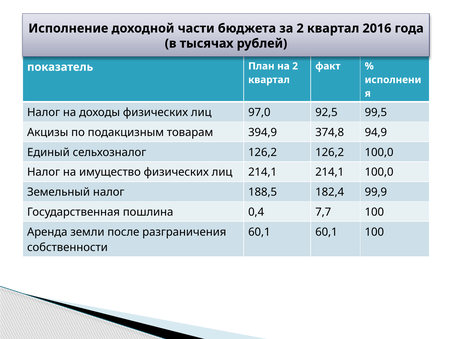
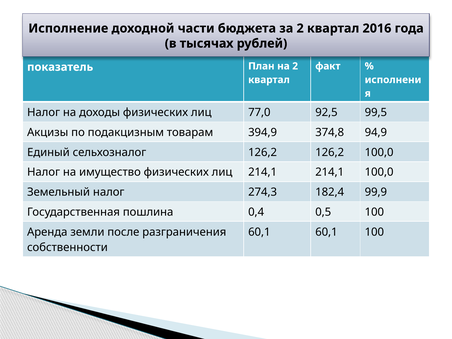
97,0: 97,0 -> 77,0 (259, 113)
188,5: 188,5 -> 274,3 (263, 192)
7,7: 7,7 -> 0,5 (323, 212)
